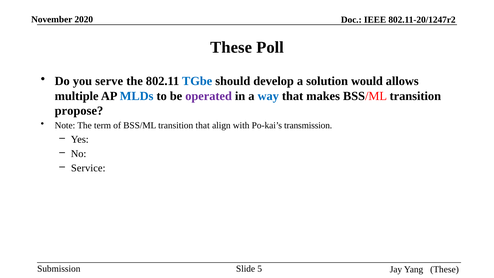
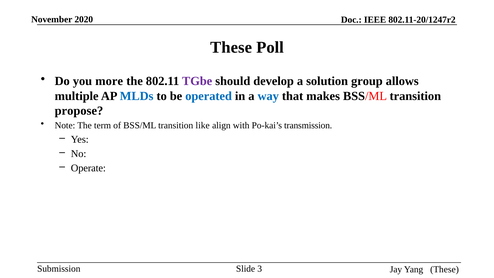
serve: serve -> more (109, 81)
TGbe colour: blue -> purple (197, 81)
would: would -> group (367, 81)
operated colour: purple -> blue (209, 96)
transition that: that -> like (203, 125)
Service: Service -> Operate (88, 168)
5: 5 -> 3 (260, 269)
